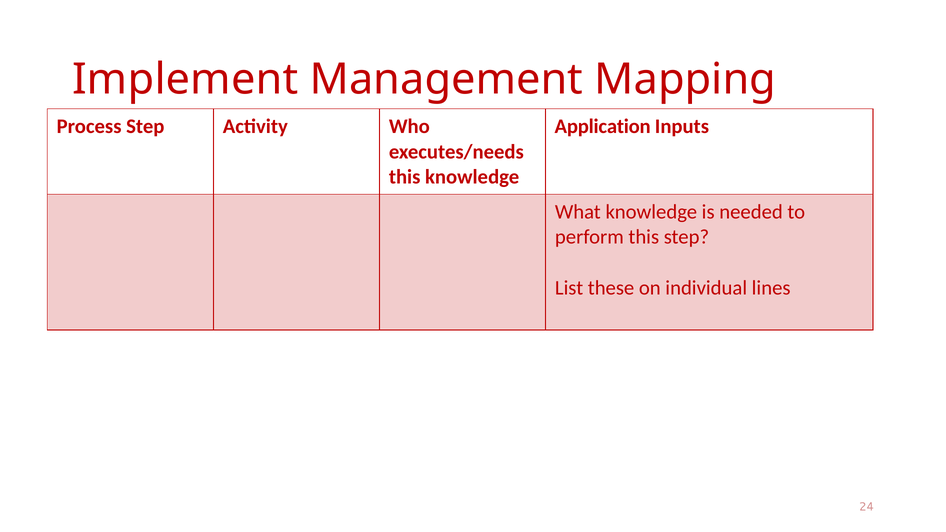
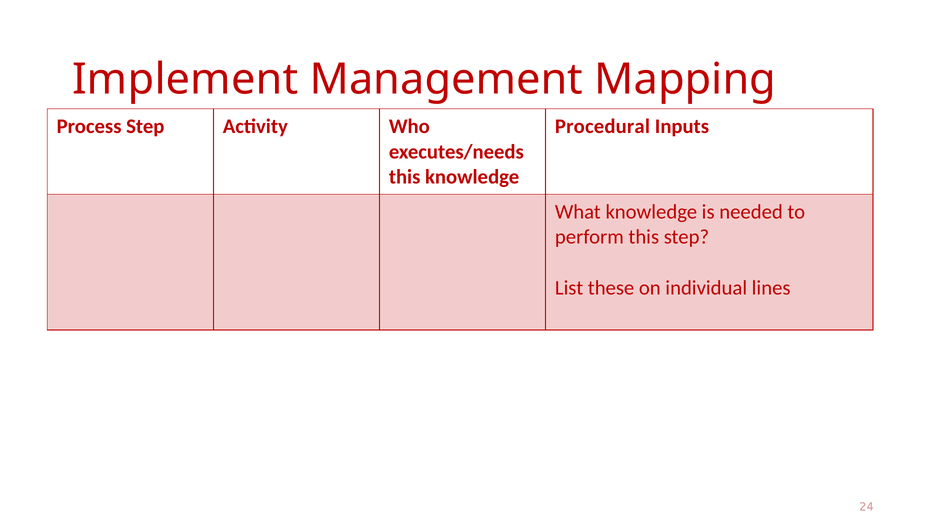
Application: Application -> Procedural (602, 126)
